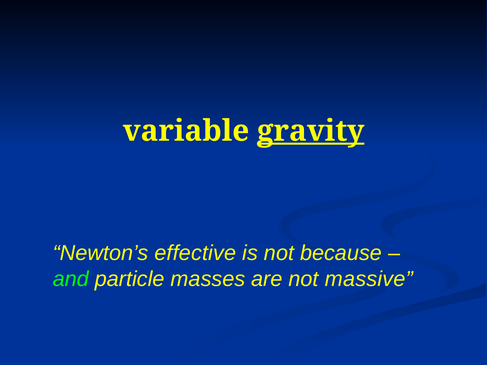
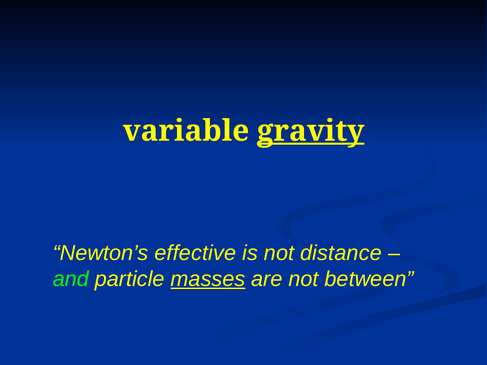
because: because -> distance (341, 253)
masses underline: none -> present (208, 279)
massive: massive -> between (369, 279)
